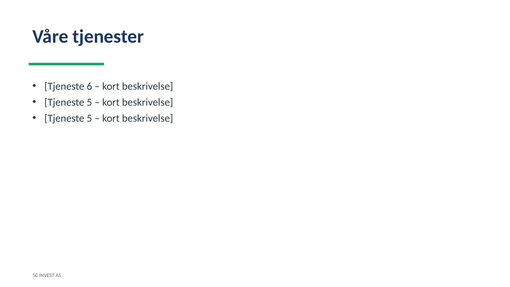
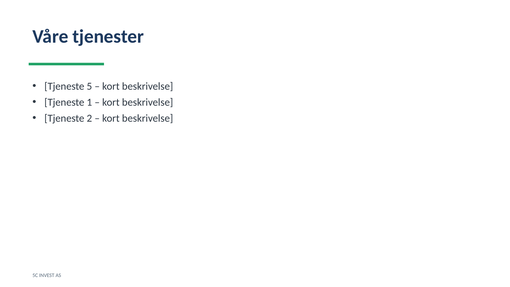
6: 6 -> 5 (89, 86)
5: 5 -> 1 (89, 102)
5: 5 -> 2 (89, 118)
